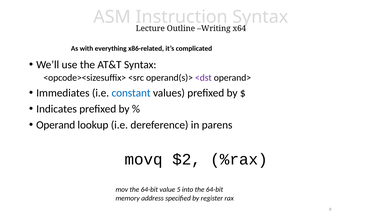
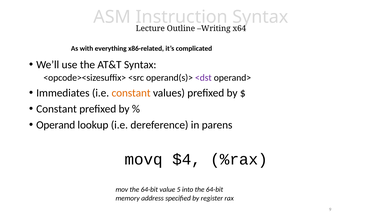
constant colour: blue -> orange (131, 93)
Indicates: Indicates -> Constant (57, 109)
$2: $2 -> $4 (187, 159)
